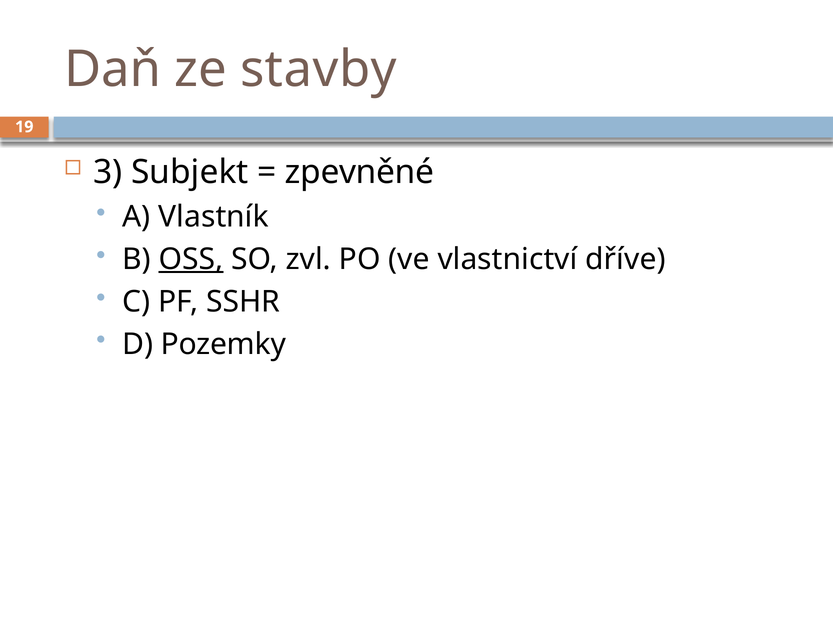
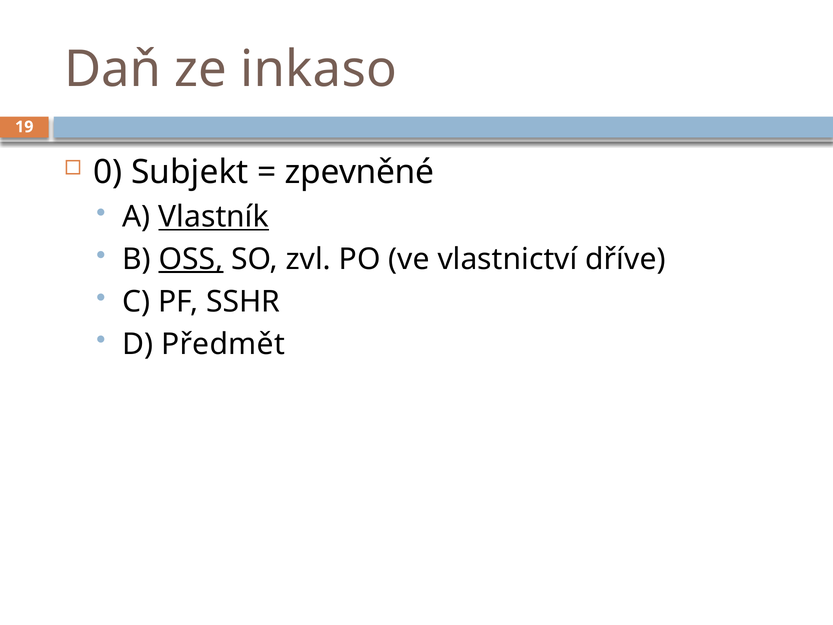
stavby: stavby -> inkaso (319, 69)
3: 3 -> 0 (108, 172)
Vlastník underline: none -> present (214, 217)
Pozemky: Pozemky -> Předmět (223, 344)
